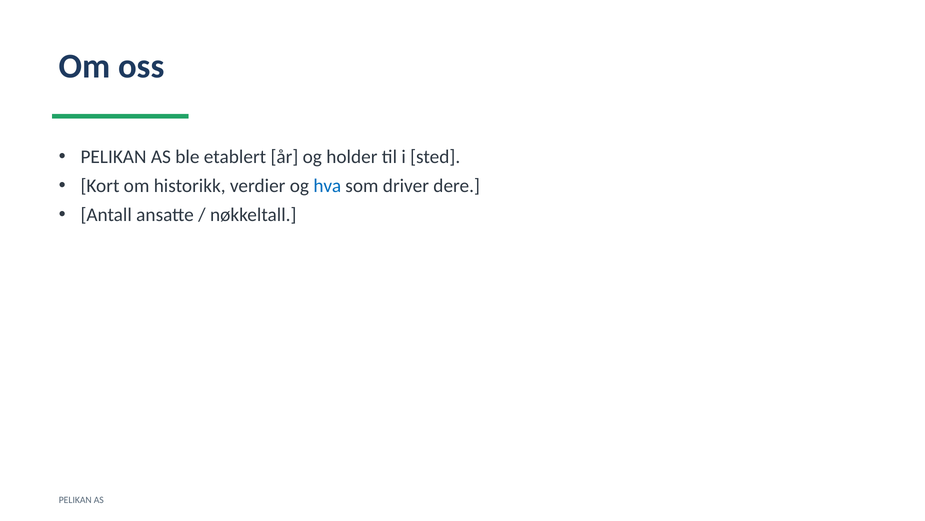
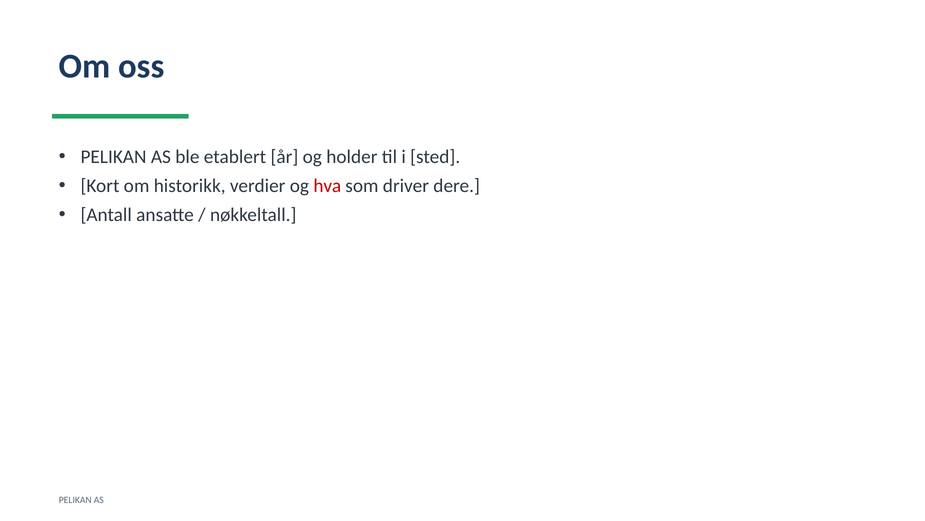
hva colour: blue -> red (327, 186)
